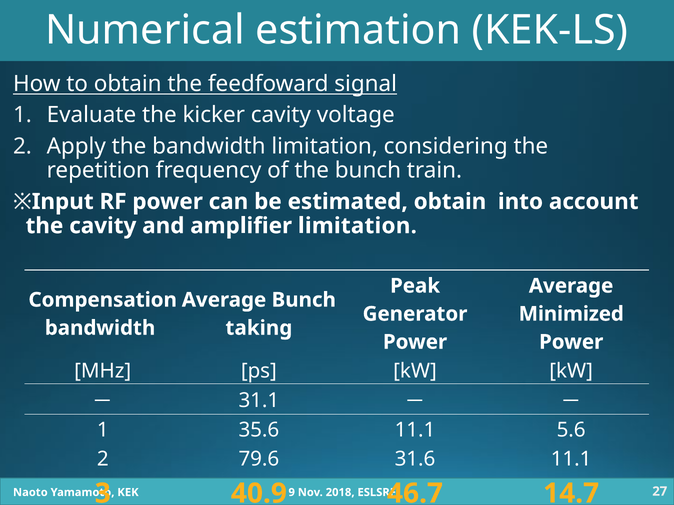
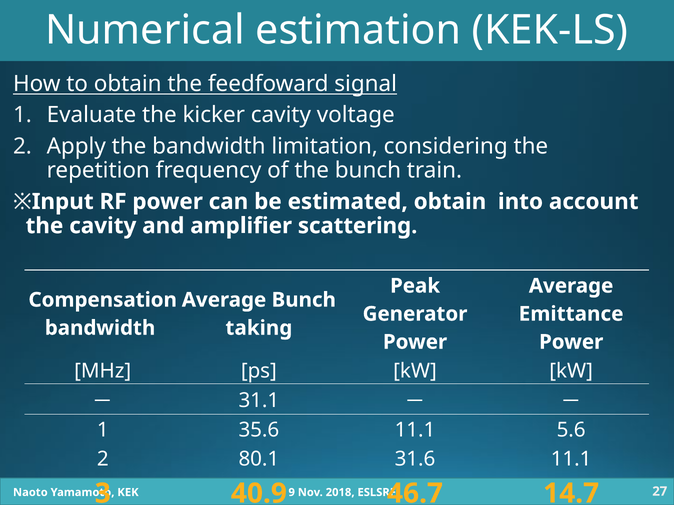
amplifier limitation: limitation -> scattering (358, 226)
Minimized: Minimized -> Emittance (571, 314)
79.6: 79.6 -> 80.1 (259, 459)
